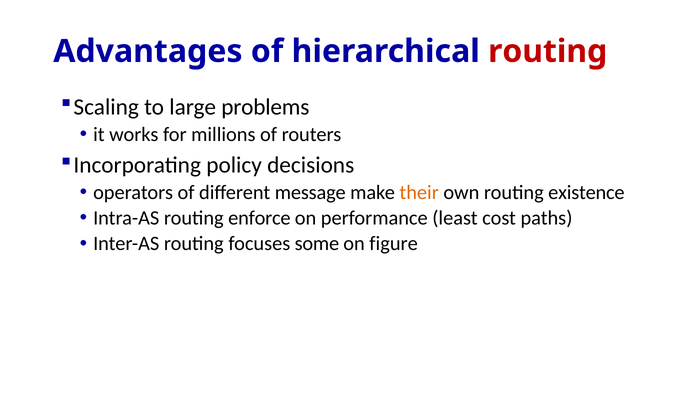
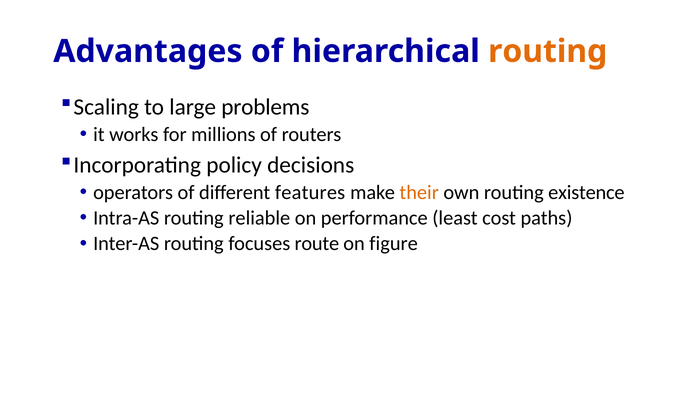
routing colour: red -> orange (548, 51)
message: message -> features (310, 193)
enforce: enforce -> reliable (259, 218)
some: some -> route (317, 244)
